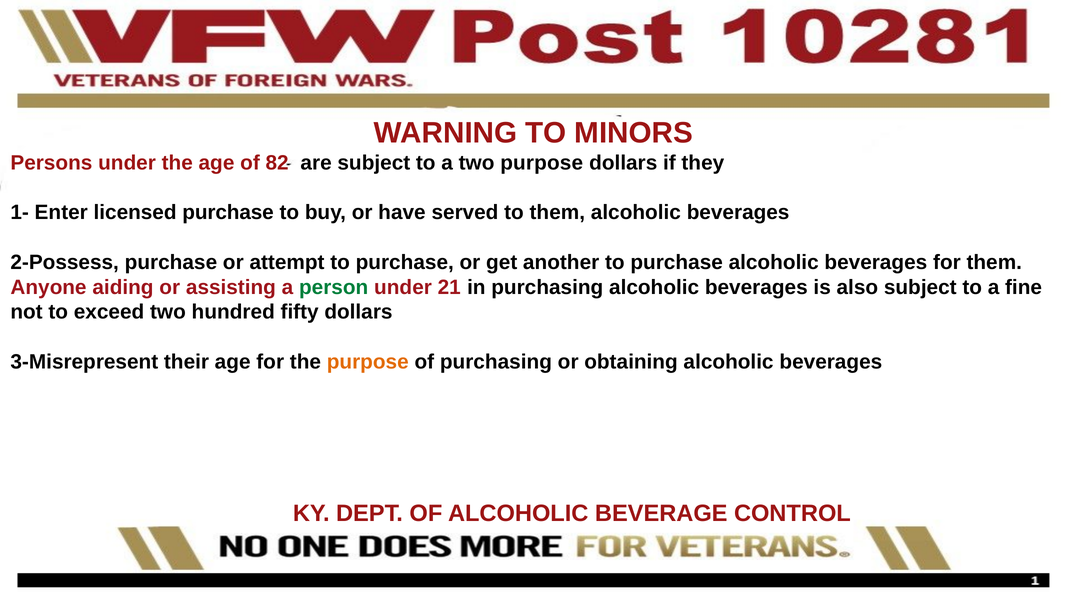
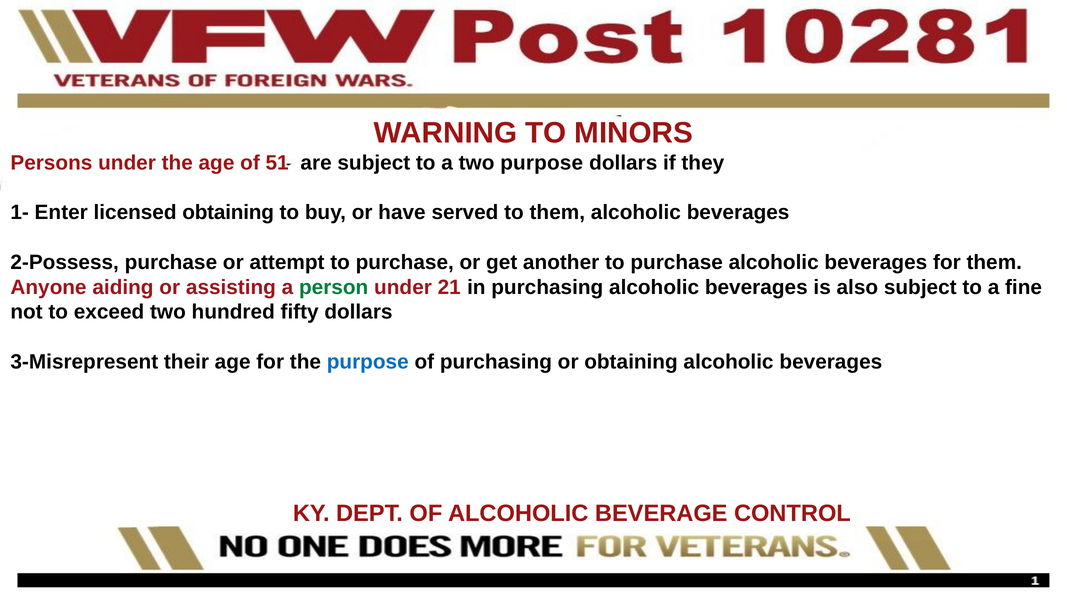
82: 82 -> 51 (277, 163)
licensed purchase: purchase -> obtaining (228, 213)
purpose colour: orange -> blue (368, 362)
